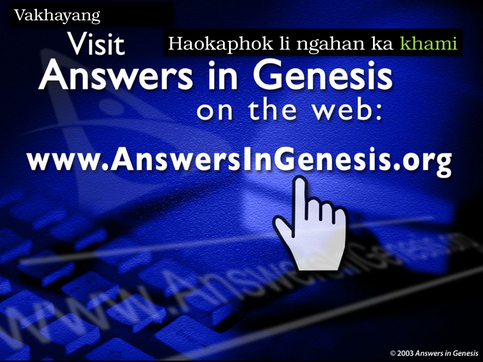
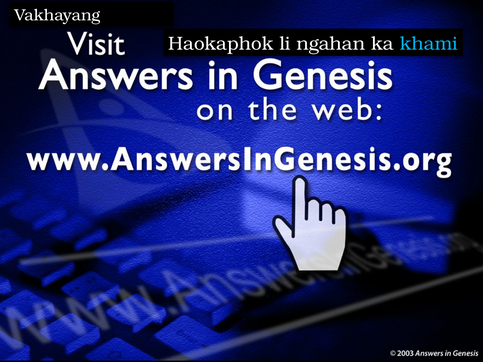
khami colour: light green -> light blue (429, 44)
